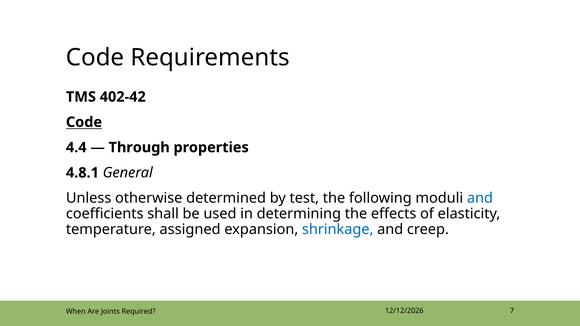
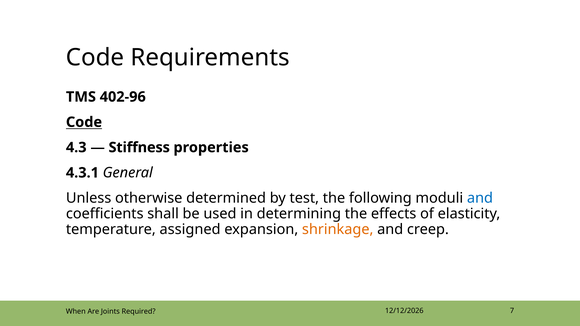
402-42: 402-42 -> 402-96 (123, 97)
4.4: 4.4 -> 4.3 (76, 148)
Through: Through -> Stiffness (139, 148)
4.8.1: 4.8.1 -> 4.3.1 (82, 173)
shrinkage colour: blue -> orange (338, 230)
